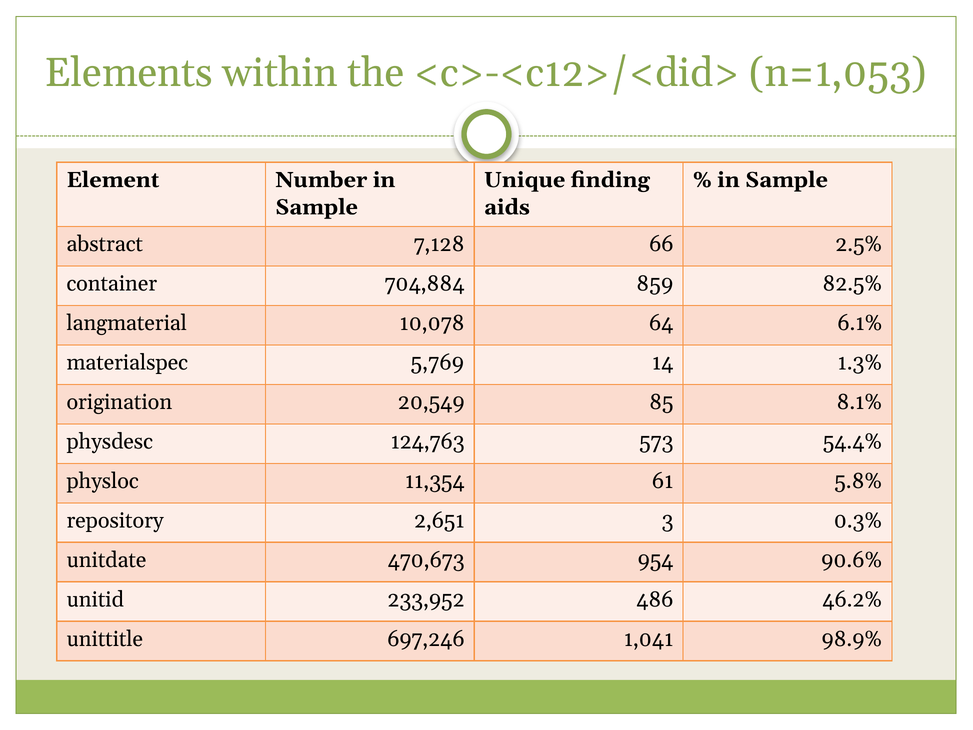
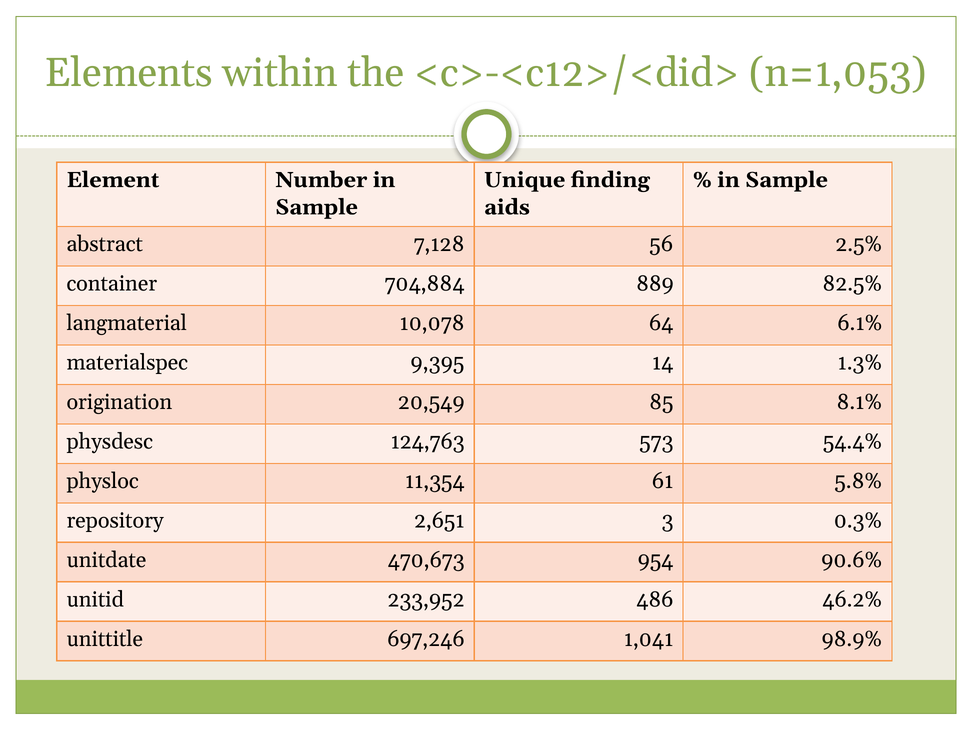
66: 66 -> 56 (661, 244)
859: 859 -> 889 (655, 284)
5,769: 5,769 -> 9,395 (437, 363)
